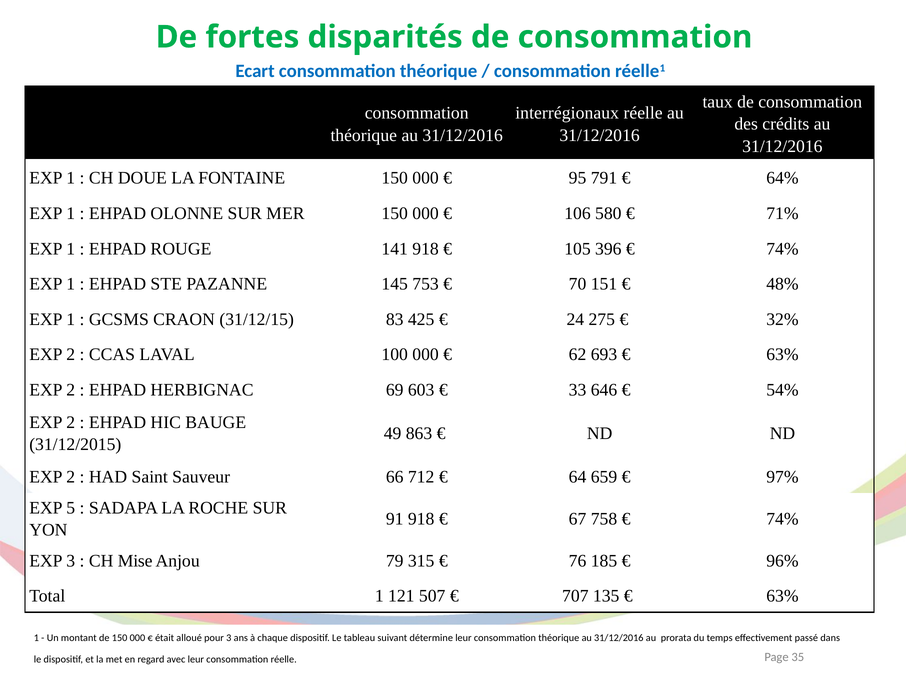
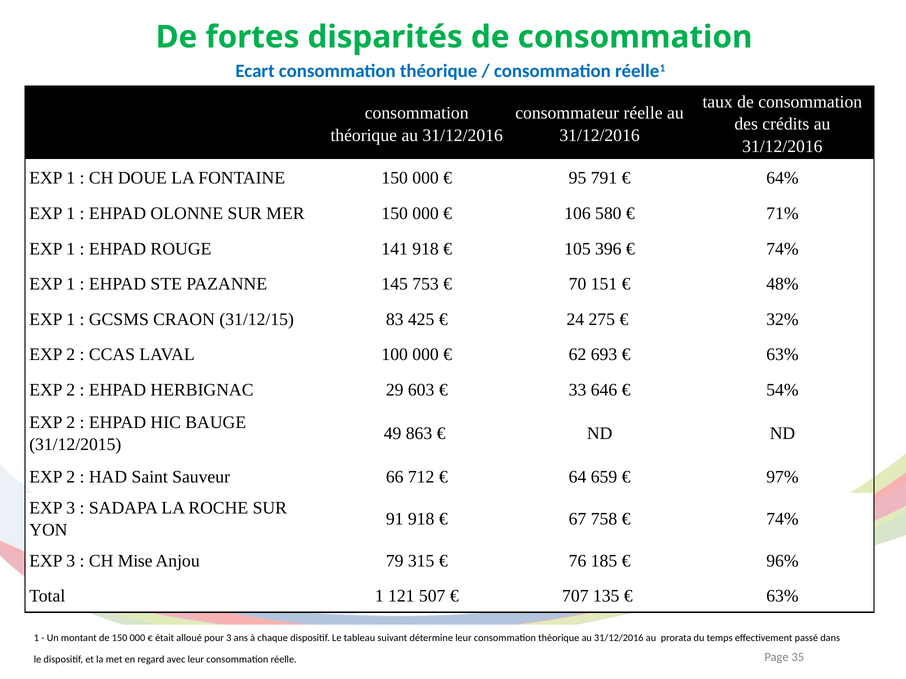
interrégionaux: interrégionaux -> consommateur (567, 113)
69: 69 -> 29 (395, 390)
5: 5 -> 3 (71, 508)
